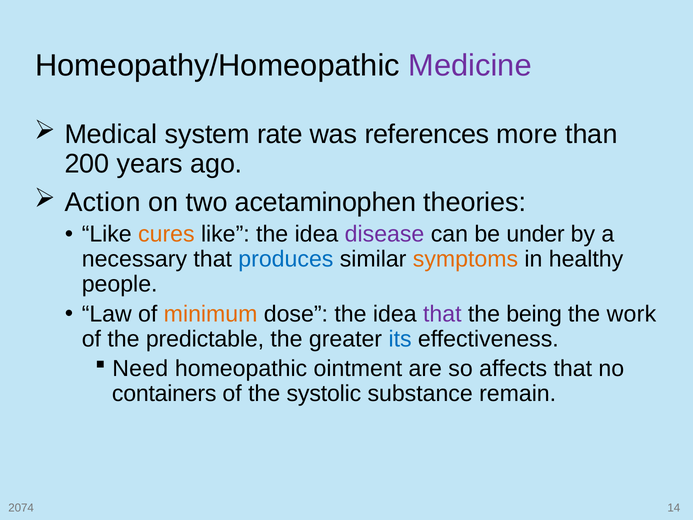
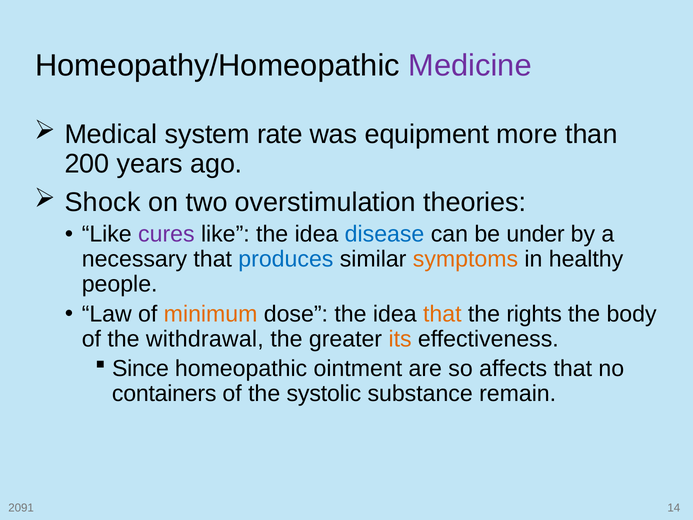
references: references -> equipment (427, 134)
Action: Action -> Shock (103, 202)
acetaminophen: acetaminophen -> overstimulation (325, 202)
cures colour: orange -> purple (166, 234)
disease colour: purple -> blue (385, 234)
that colour: purple -> orange (442, 314)
being: being -> rights (534, 314)
work: work -> body (632, 314)
predictable: predictable -> withdrawal (205, 339)
its colour: blue -> orange (400, 339)
Need: Need -> Since (140, 368)
2074: 2074 -> 2091 (21, 508)
